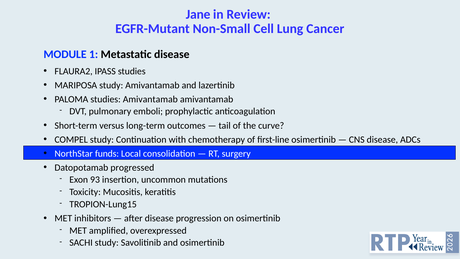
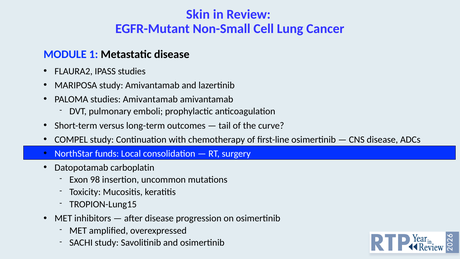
Jane: Jane -> Skin (198, 15)
progressed: progressed -> carboplatin (132, 167)
93: 93 -> 98 (95, 180)
